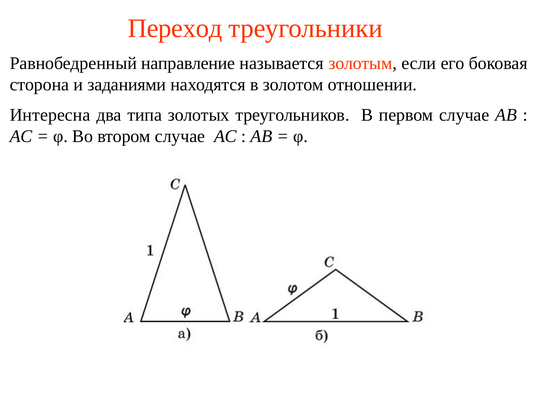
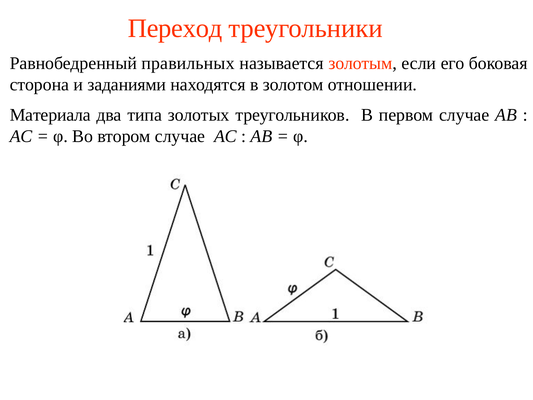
направление: направление -> правильных (188, 63)
Интересна: Интересна -> Материала (50, 115)
